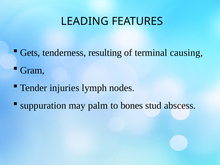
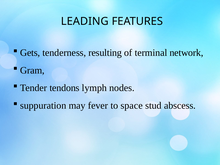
causing: causing -> network (186, 53)
injuries: injuries -> tendons (64, 88)
palm: palm -> fever (98, 106)
bones: bones -> space (132, 106)
